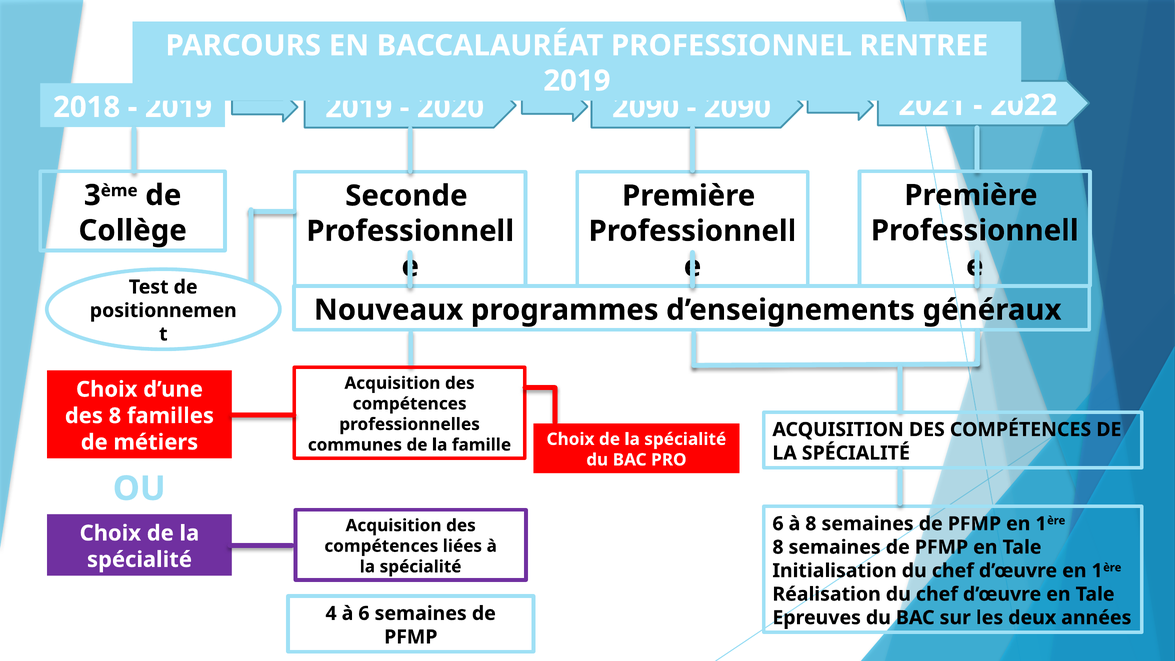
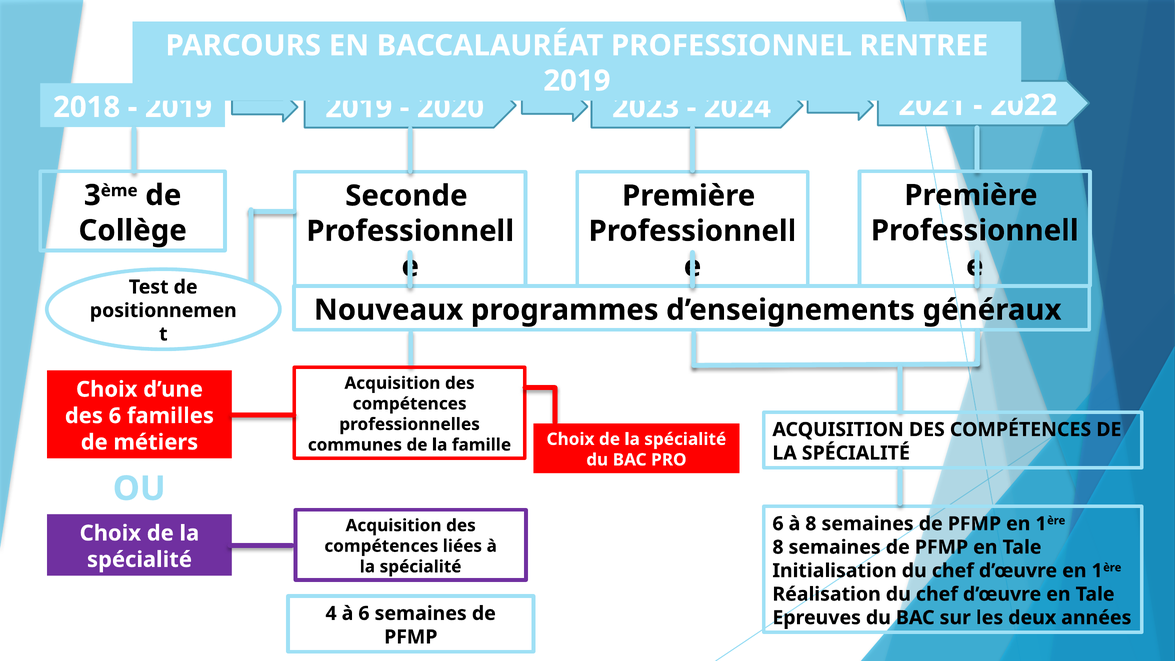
2020 2090: 2090 -> 2023 (646, 107)
2090: 2090 -> 2024 (737, 107)
des 8: 8 -> 6 (115, 416)
